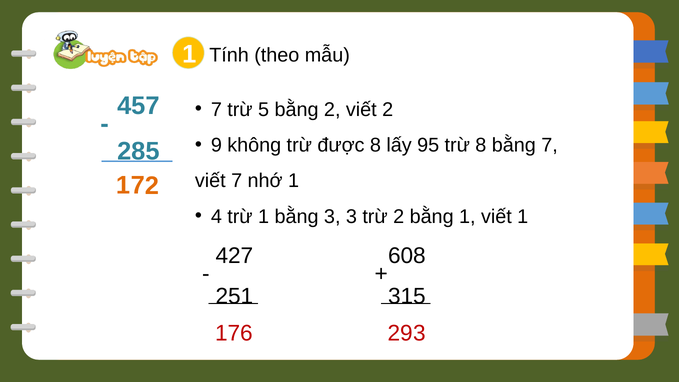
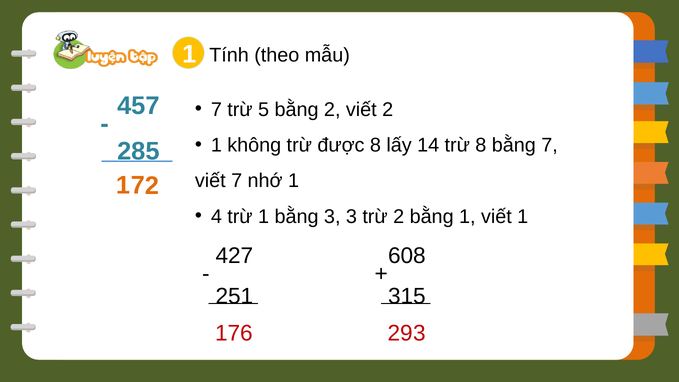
9: 9 -> 1 (216, 145)
95: 95 -> 14 (428, 145)
